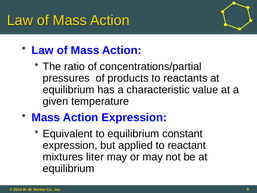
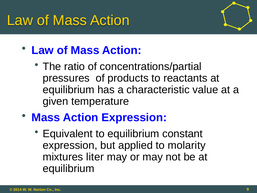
reactant: reactant -> molarity (187, 145)
